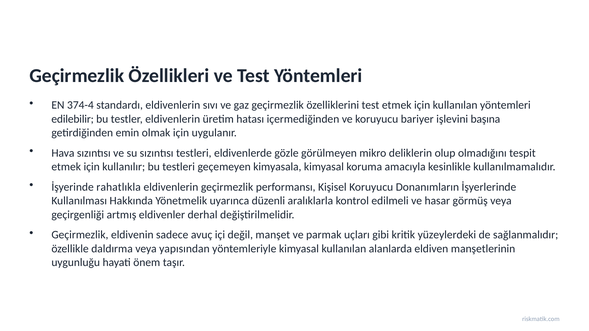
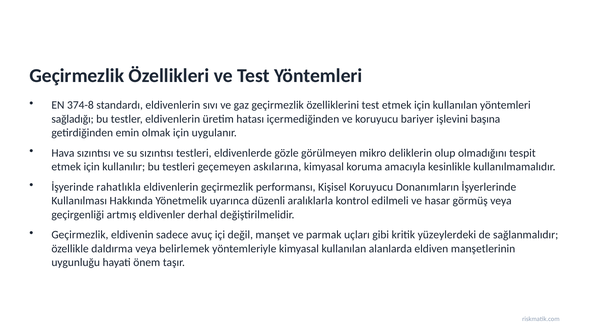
374-4: 374-4 -> 374-8 (80, 105)
edilebilir: edilebilir -> sağladığı (73, 119)
kimyasala: kimyasala -> askılarına (277, 167)
yapısından: yapısından -> belirlemek (184, 249)
